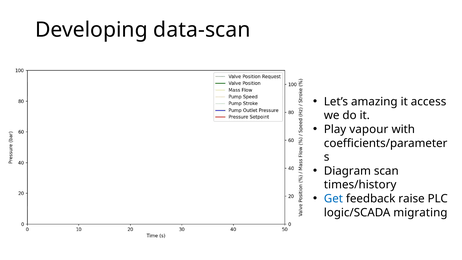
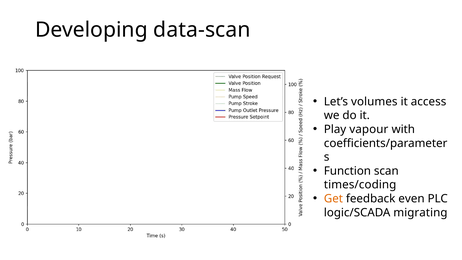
amazing: amazing -> volumes (374, 102)
Diagram: Diagram -> Function (347, 171)
times/history: times/history -> times/coding (360, 185)
Get colour: blue -> orange (333, 199)
raise: raise -> even (411, 199)
